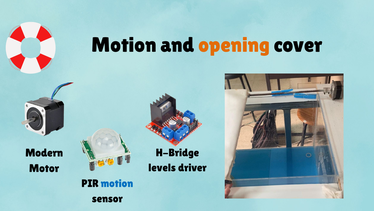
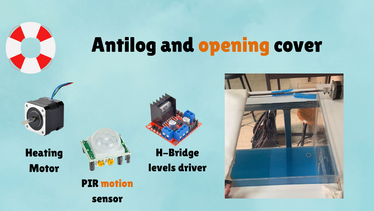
Motion: Motion -> Antilog (124, 45)
Modern: Modern -> Heating (44, 152)
motion colour: blue -> orange (117, 183)
